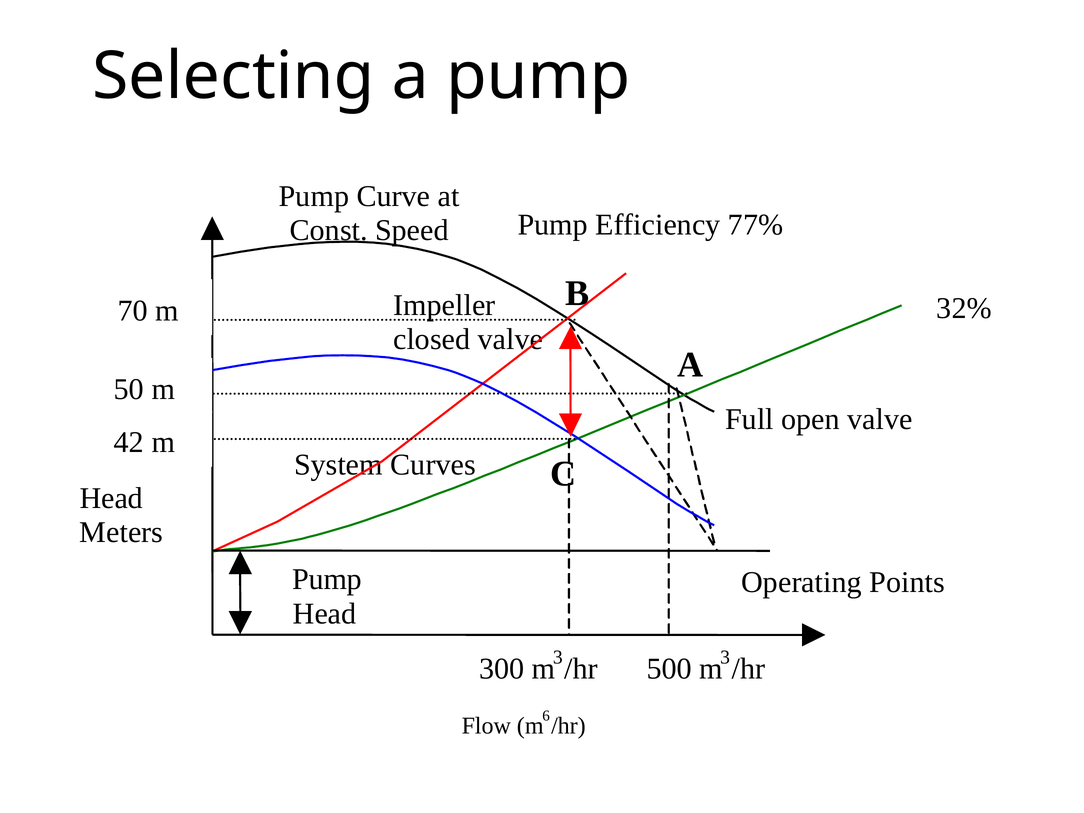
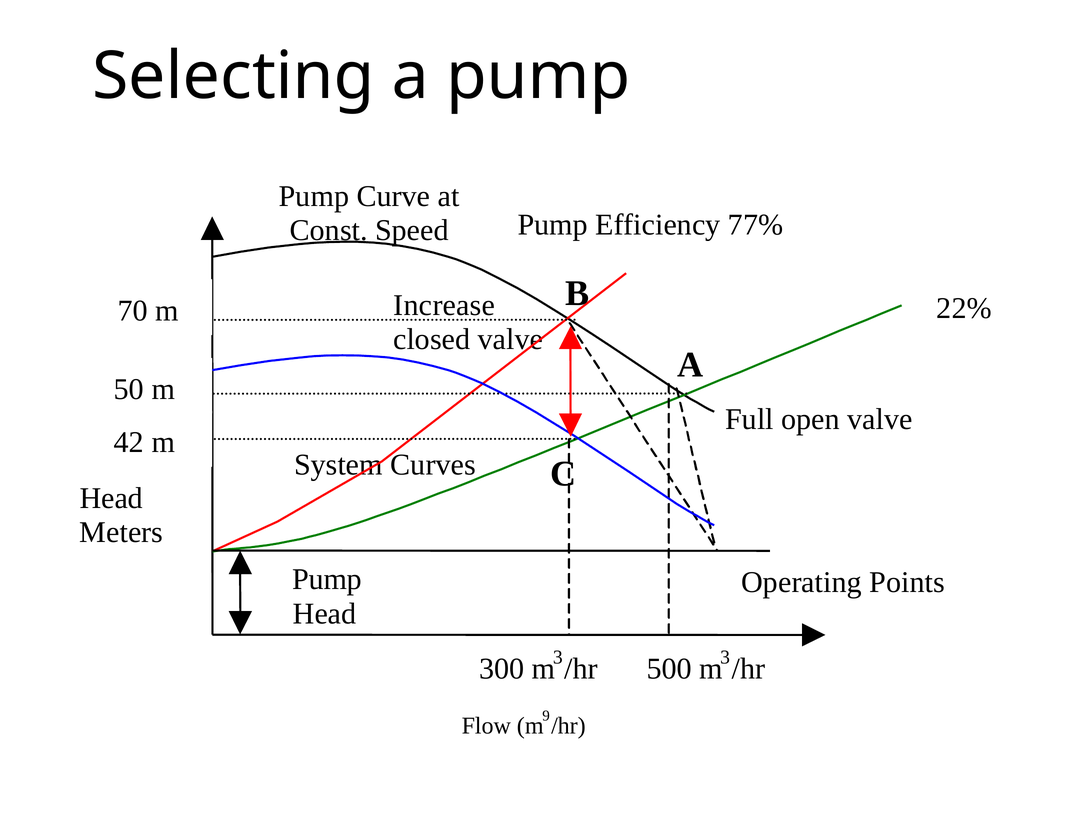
Impeller: Impeller -> Increase (444, 305)
32%: 32% -> 22% (964, 309)
6: 6 -> 9 (546, 716)
